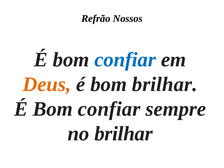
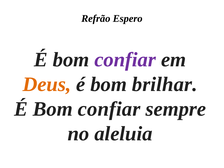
Nossos: Nossos -> Espero (128, 18)
confiar colour: blue -> purple (125, 60)
no brilhar: brilhar -> aleluia (123, 134)
